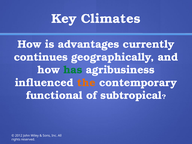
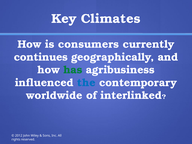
advantages: advantages -> consumers (88, 44)
the colour: orange -> blue (86, 83)
functional: functional -> worldwide (54, 95)
subtropical: subtropical -> interlinked (131, 95)
